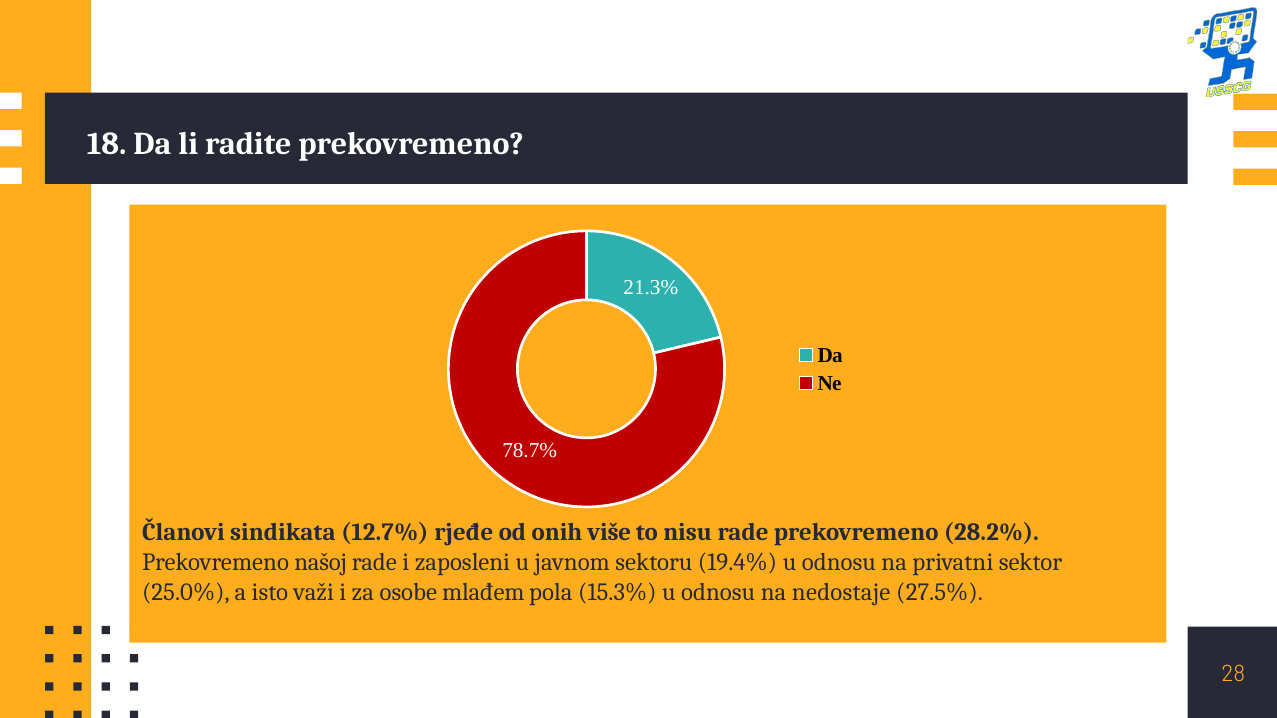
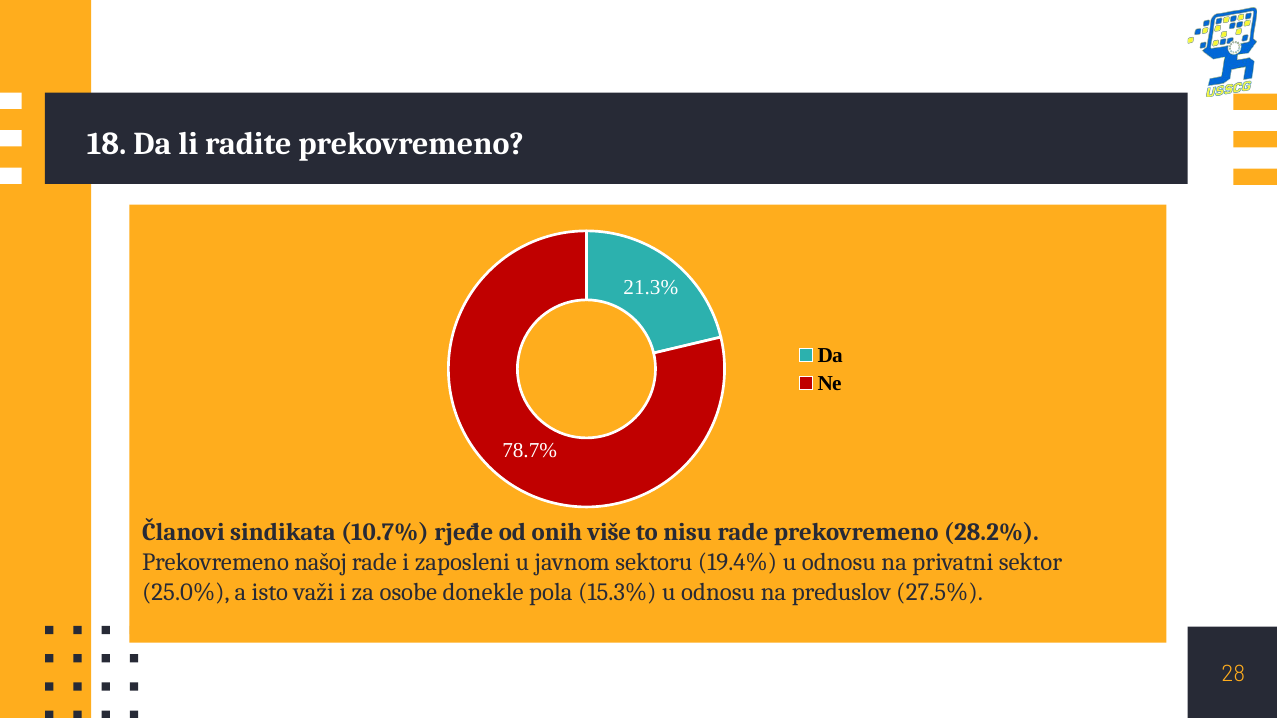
12.7%: 12.7% -> 10.7% (385, 533)
mlađem: mlađem -> donekle (483, 592)
nedostaje: nedostaje -> preduslov (841, 592)
